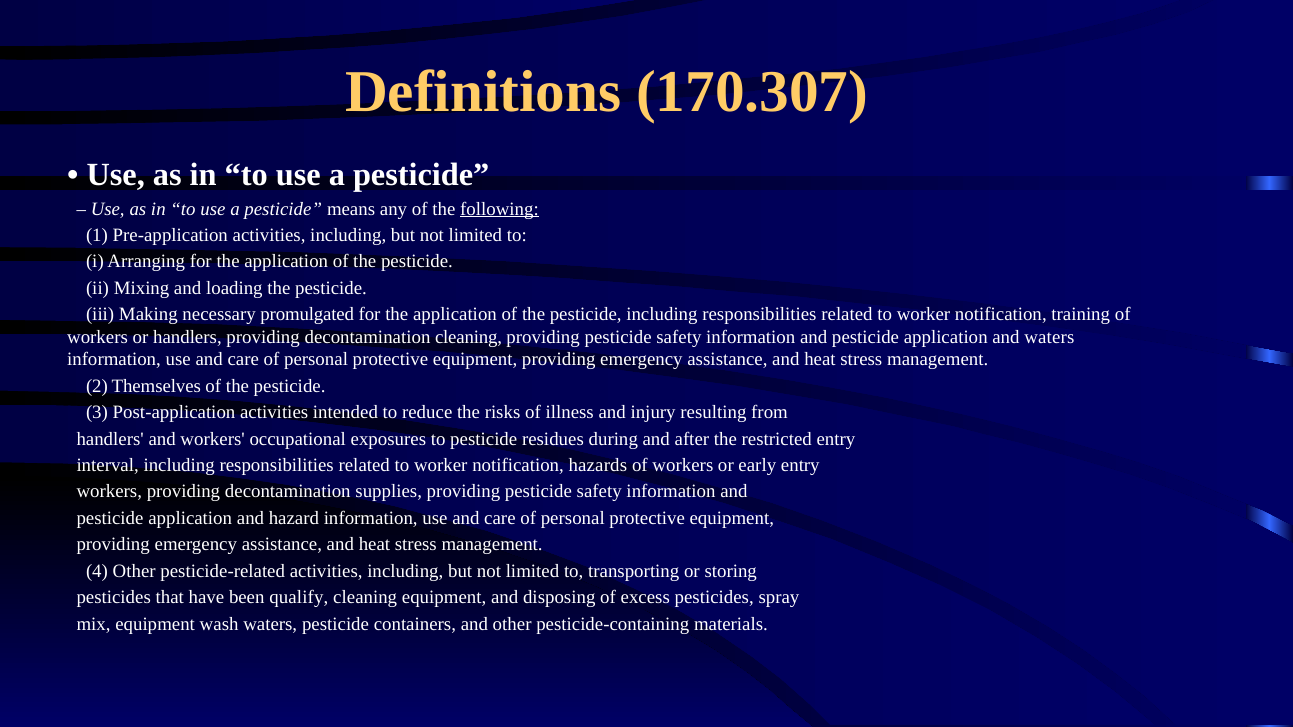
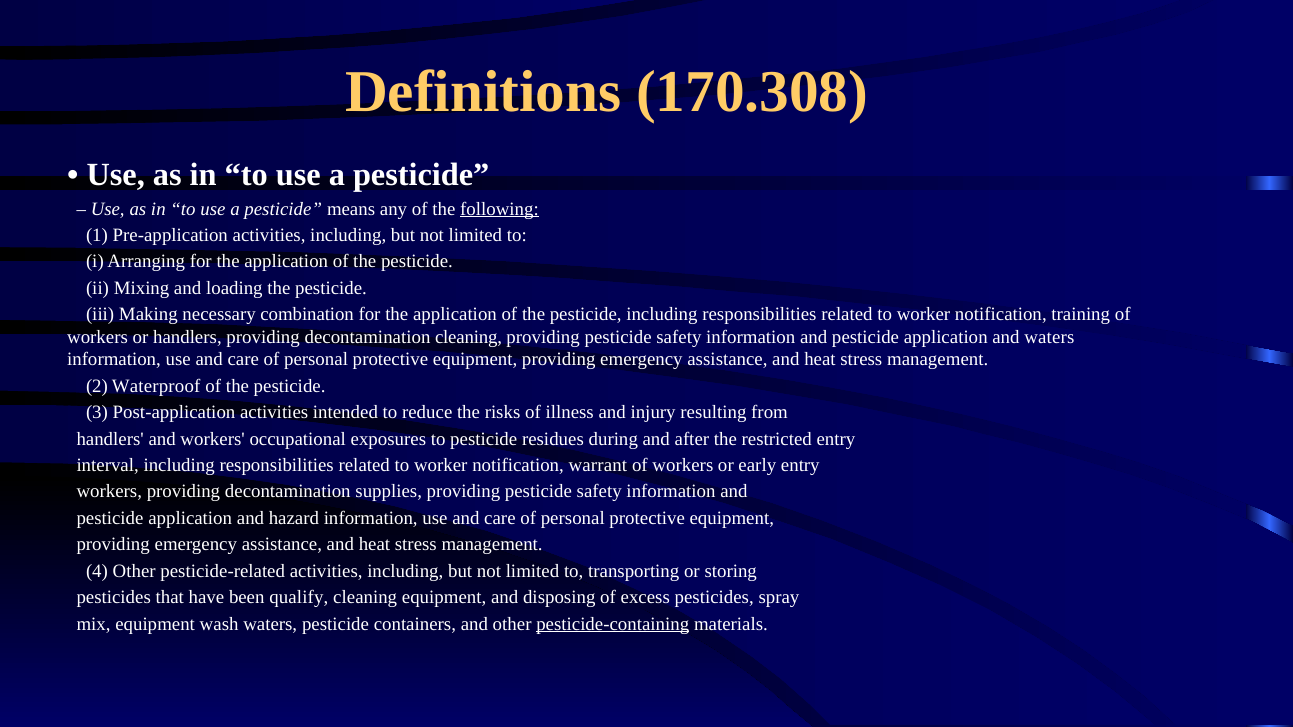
170.307: 170.307 -> 170.308 (752, 92)
promulgated: promulgated -> combination (307, 315)
Themselves: Themselves -> Waterproof (156, 386)
hazards: hazards -> warrant (598, 466)
pesticide‐containing underline: none -> present (613, 624)
